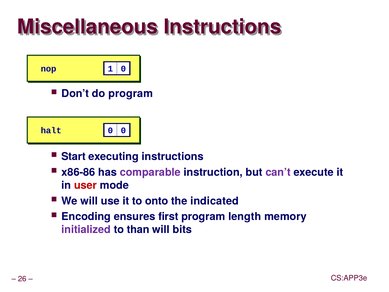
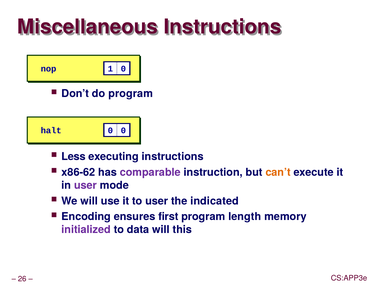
Start: Start -> Less (74, 156)
x86-86: x86-86 -> x86-62 (78, 172)
can’t colour: purple -> orange (278, 172)
user colour: red -> purple (85, 185)
to onto: onto -> user (157, 201)
than: than -> data (138, 229)
bits: bits -> this (182, 229)
